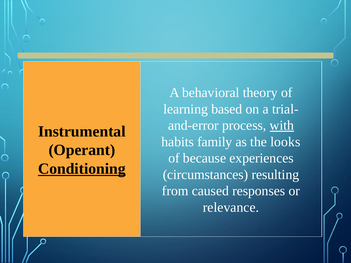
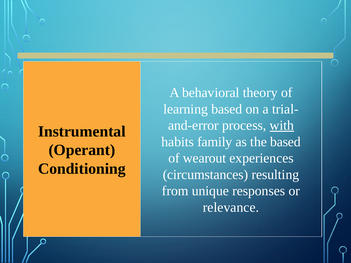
the looks: looks -> based (285, 142)
because: because -> wearout (205, 158)
Conditioning underline: present -> none (82, 169)
caused: caused -> unique (210, 191)
